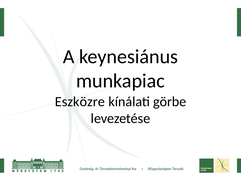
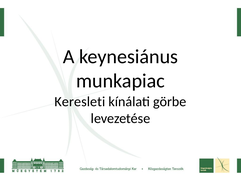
Eszközre: Eszközre -> Keresleti (80, 102)
